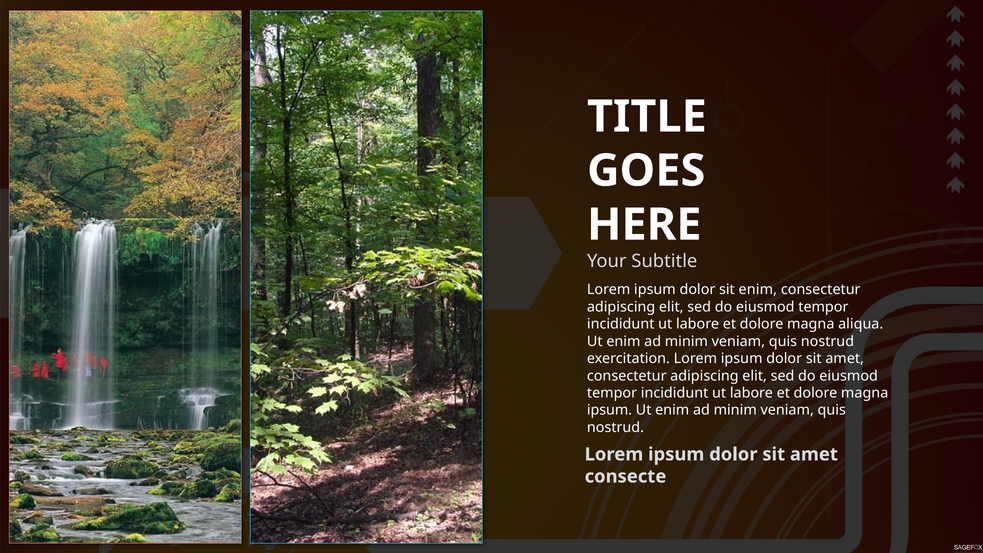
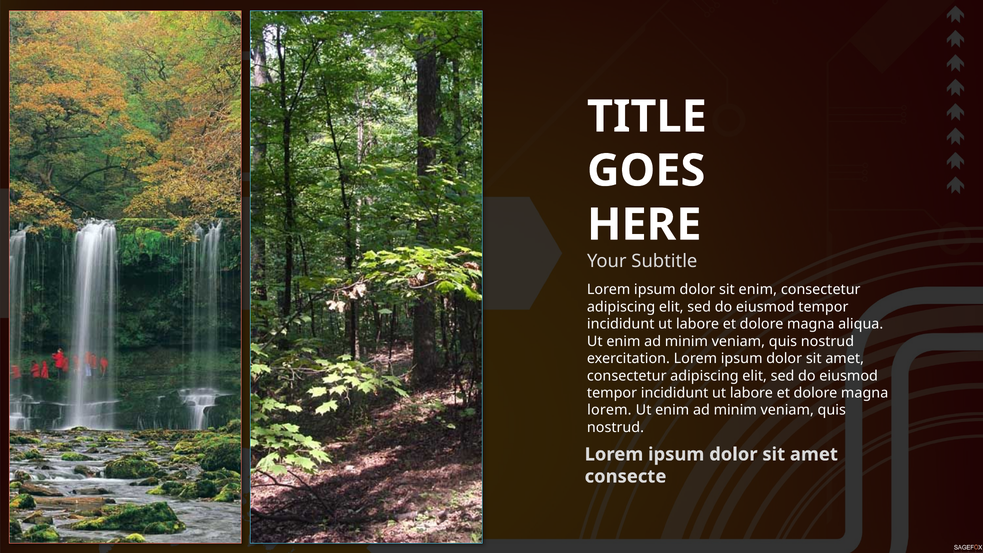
ipsum: ipsum -> lorem (609, 410)
